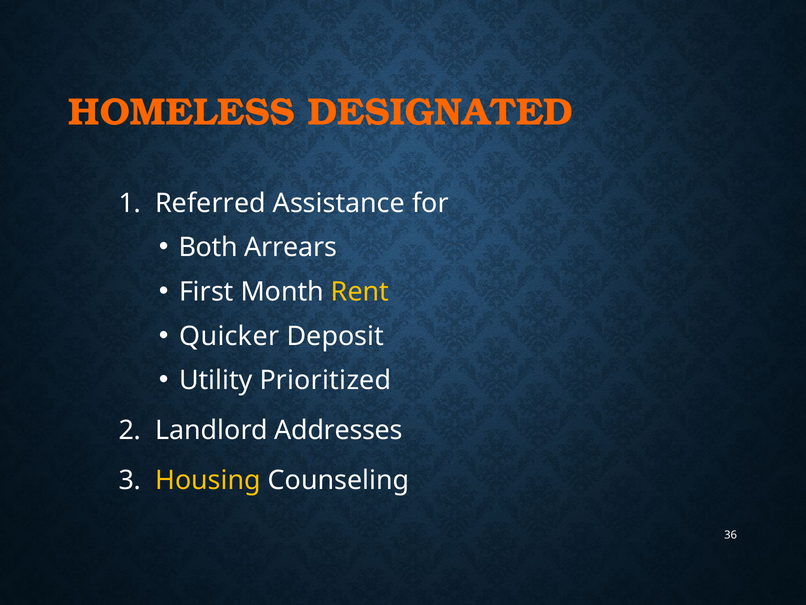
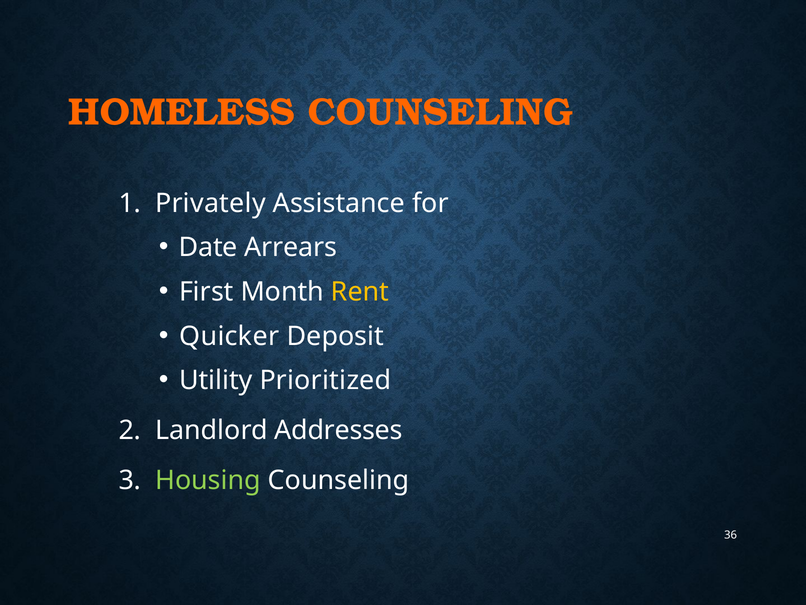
HOMELESS DESIGNATED: DESIGNATED -> COUNSELING (440, 112)
Referred: Referred -> Privately (210, 203)
Both: Both -> Date (208, 247)
Housing colour: yellow -> light green (208, 480)
